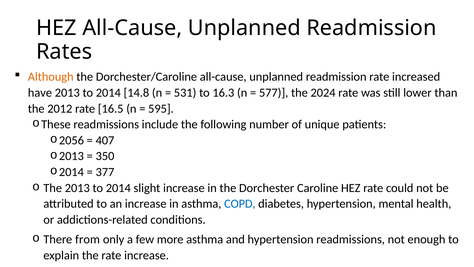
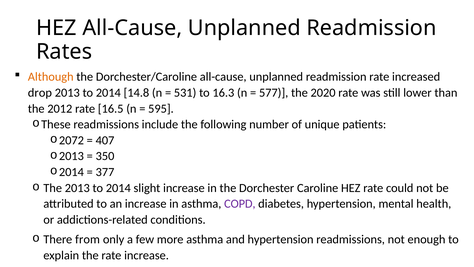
have: have -> drop (40, 93)
2024: 2024 -> 2020 (323, 93)
2056: 2056 -> 2072 (71, 140)
COPD colour: blue -> purple (240, 204)
